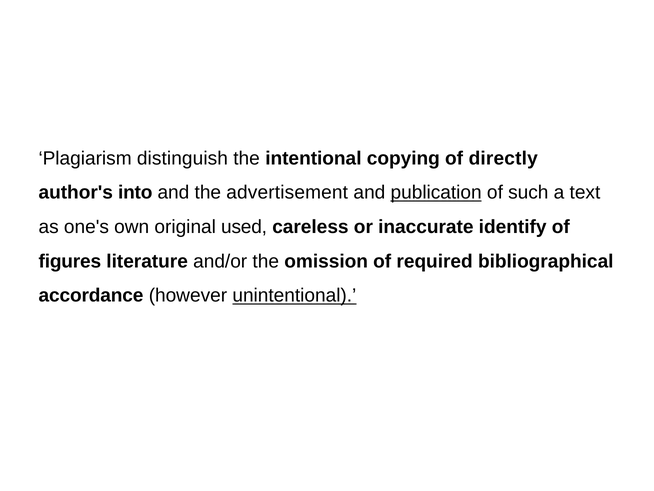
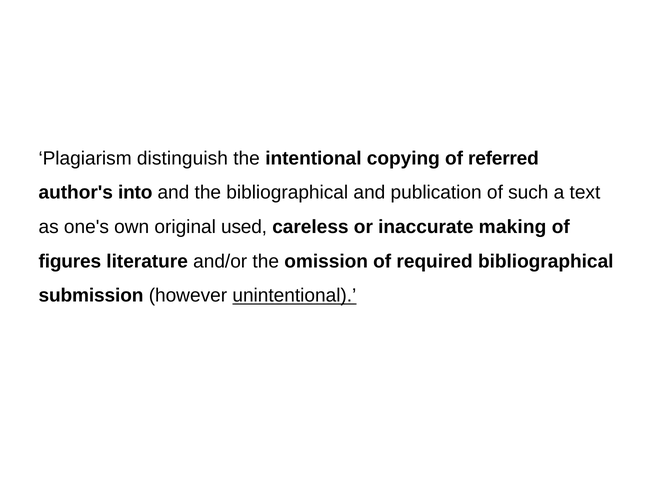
directly: directly -> referred (503, 158)
the advertisement: advertisement -> bibliographical (287, 192)
publication underline: present -> none (436, 192)
identify: identify -> making (513, 227)
accordance: accordance -> submission (91, 295)
